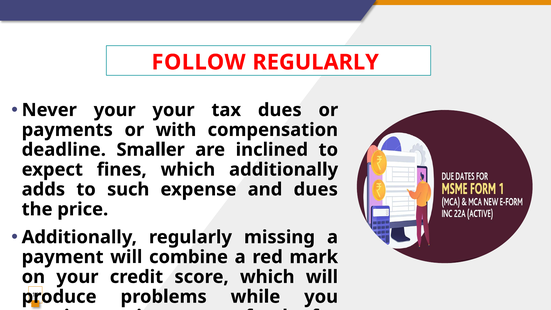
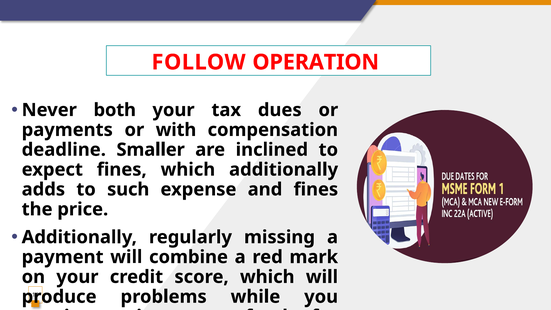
FOLLOW REGULARLY: REGULARLY -> OPERATION (316, 62)
Never your: your -> both (115, 110)
and dues: dues -> fines (316, 189)
